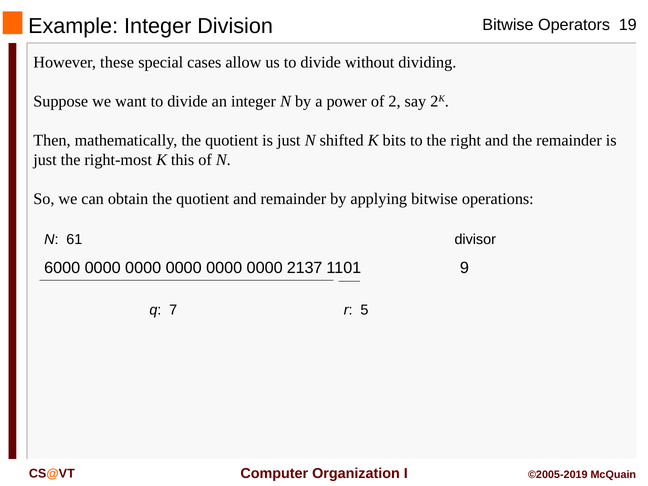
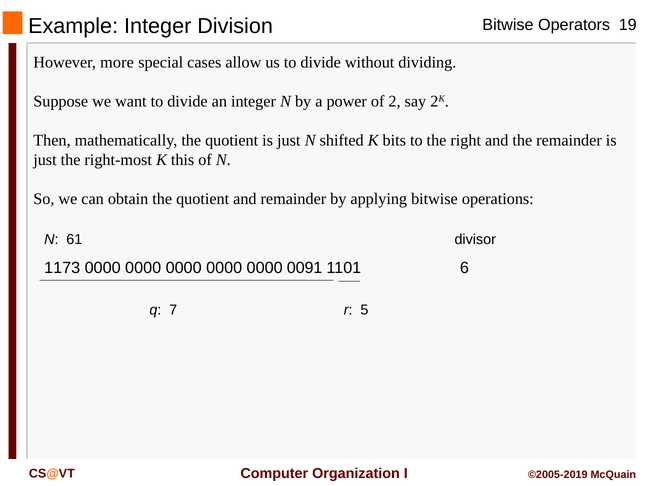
these: these -> more (117, 63)
6000: 6000 -> 1173 (62, 268)
2137: 2137 -> 0091 (305, 268)
9: 9 -> 6 (464, 268)
